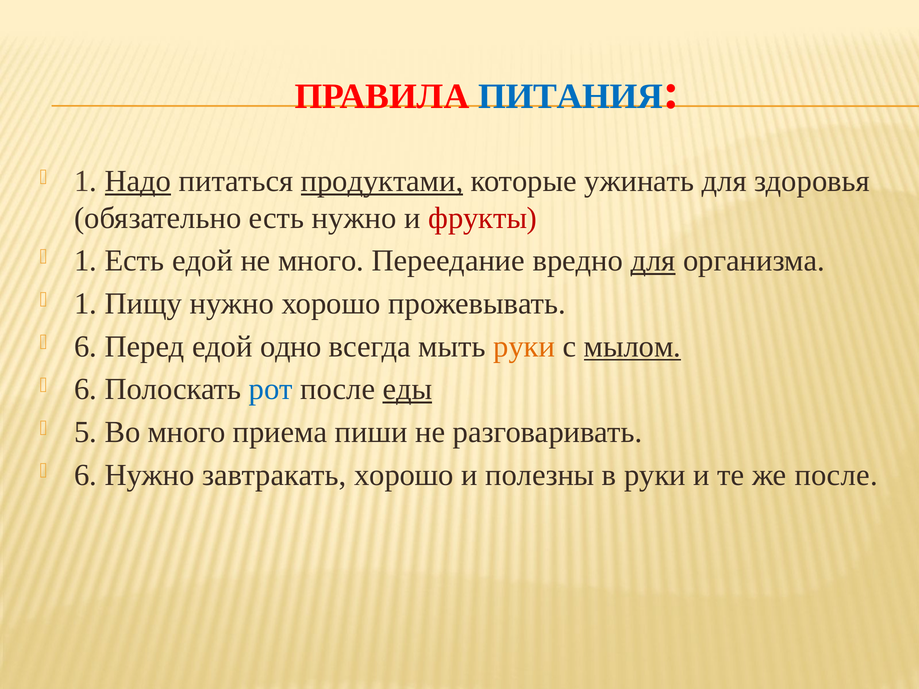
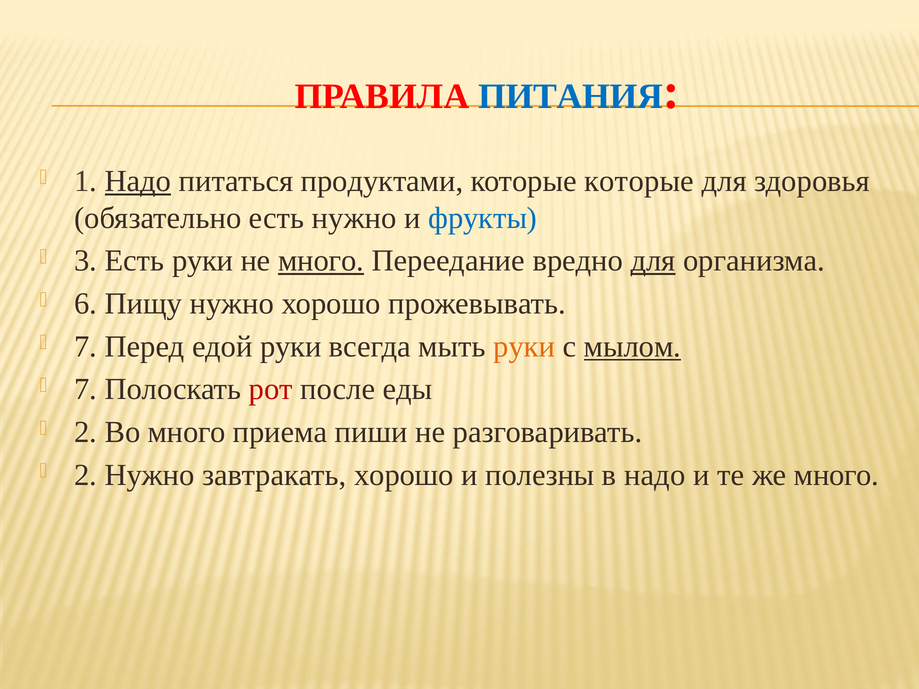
продуктами underline: present -> none (382, 181)
которые ужинать: ужинать -> которые (639, 181)
фрукты colour: red -> blue (483, 218)
1: 1 -> 3 (86, 261)
Есть едой: едой -> руки (203, 261)
много underline: none -> present (321, 261)
1: 1 -> 6 (86, 304)
6: 6 -> 7 (86, 347)
едой одно: одно -> руки (291, 347)
6: 6 -> 7 (86, 390)
рот colour: blue -> red (271, 390)
еды underline: present -> none (407, 390)
5: 5 -> 2 (86, 432)
6: 6 -> 2 (86, 475)
в руки: руки -> надо (655, 475)
же после: после -> много (837, 475)
